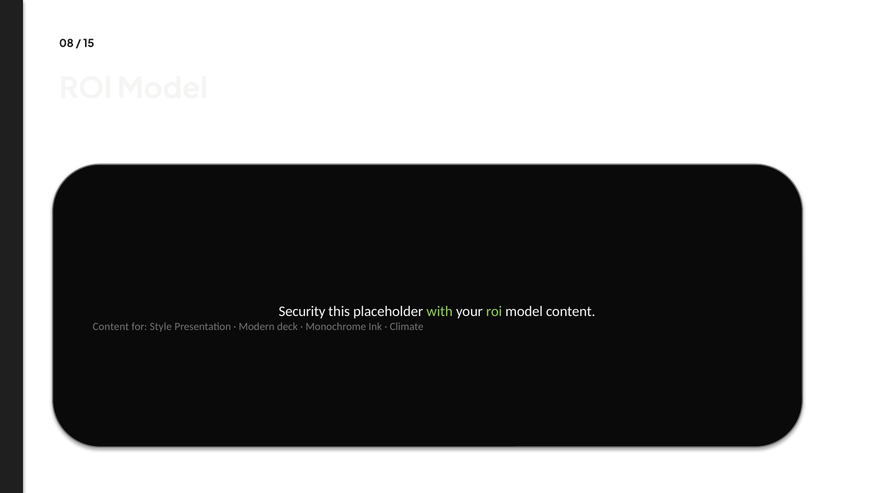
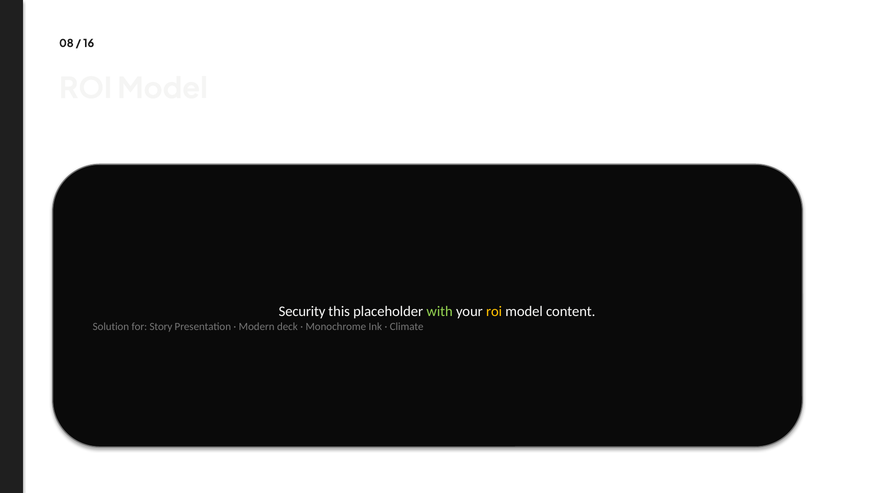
15: 15 -> 16 (89, 43)
roi colour: light green -> yellow (494, 312)
Content: Content -> Solution (111, 327)
Style: Style -> Story (161, 327)
